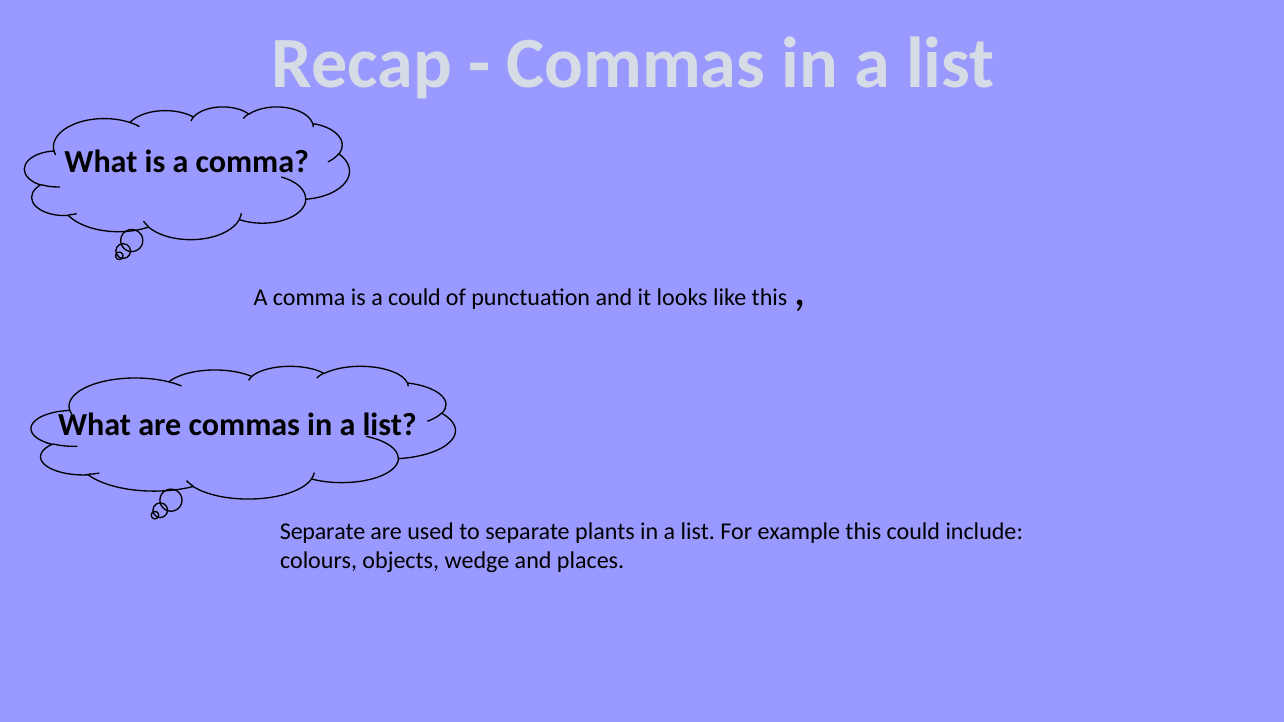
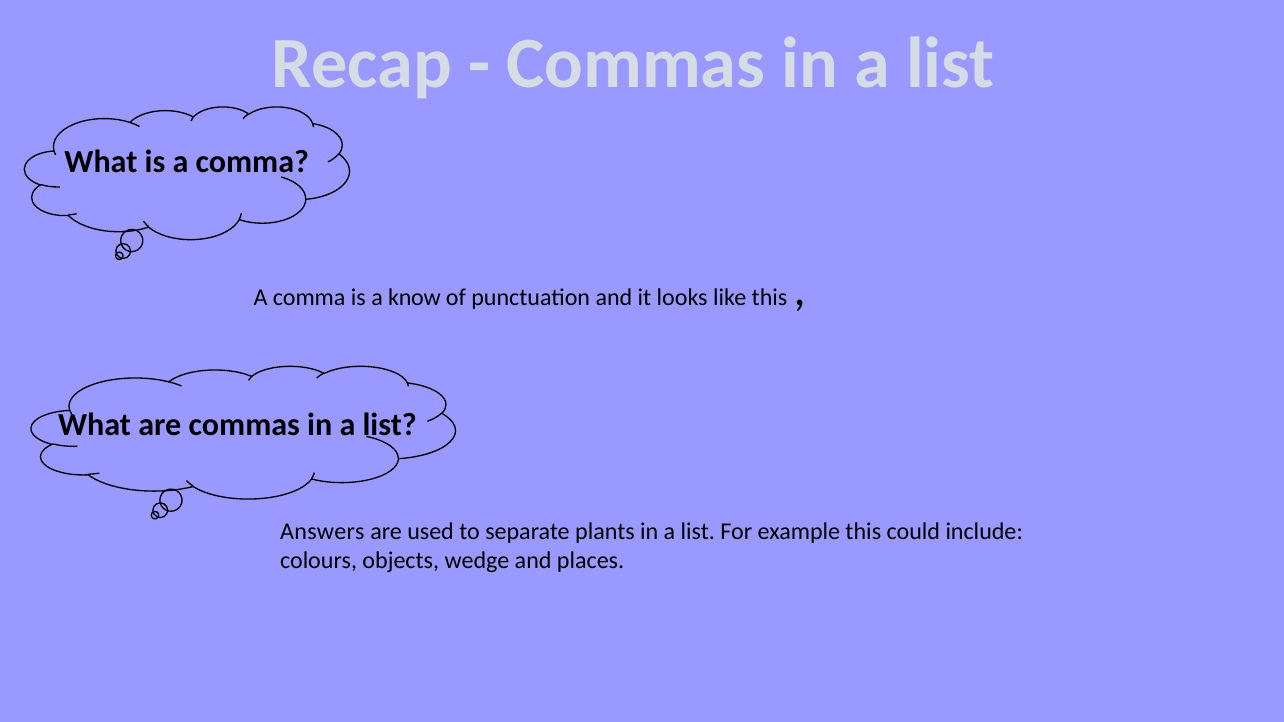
a could: could -> know (414, 297)
Separate: Separate -> Answers (322, 531)
